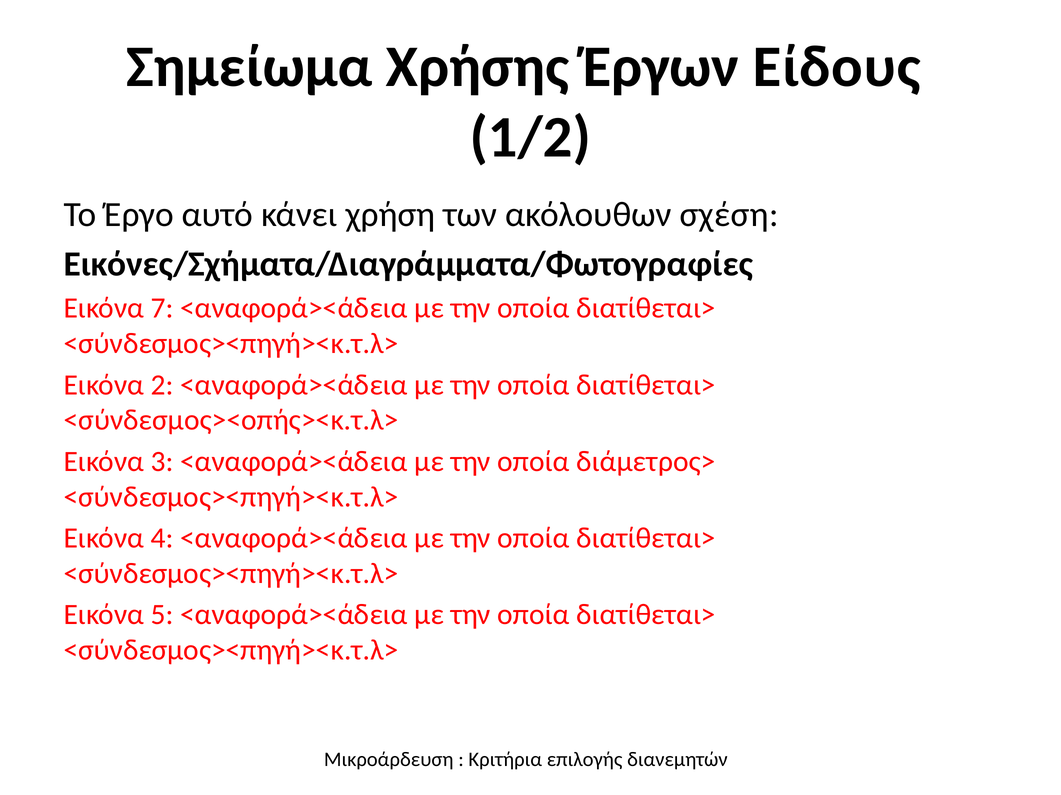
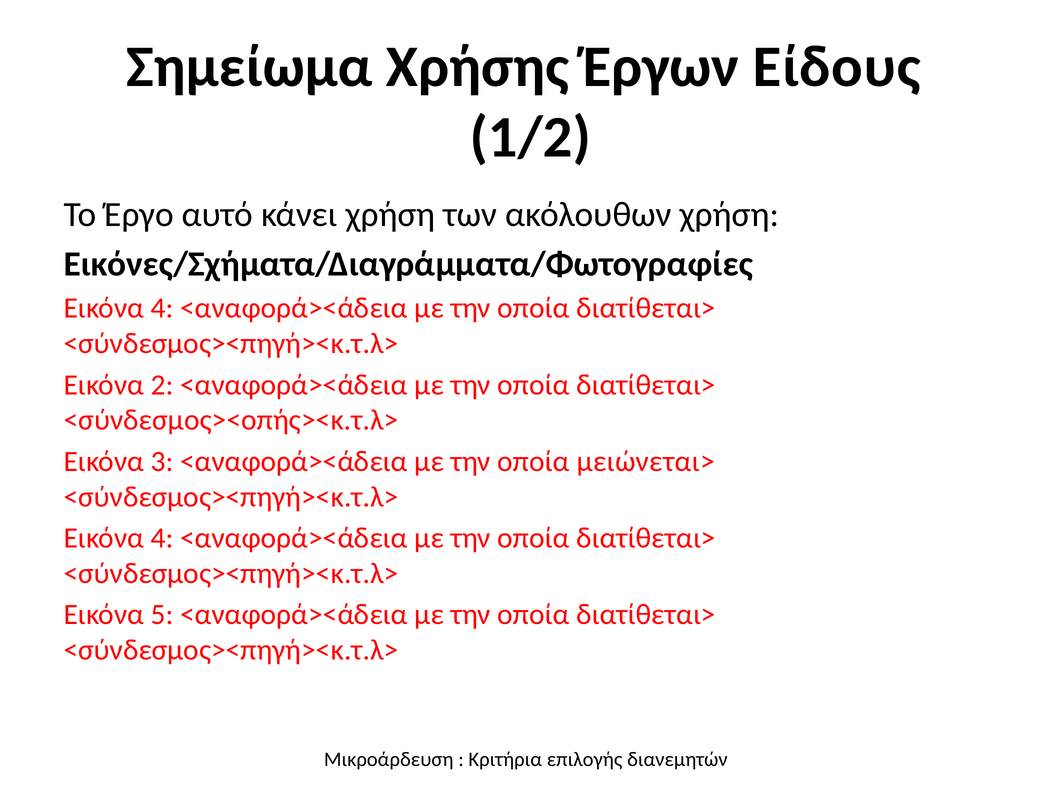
ακόλουθων σχέση: σχέση -> χρήση (729, 215)
7: 7 -> 4 (162, 309)
διάμετρος>: διάμετρος> -> μειώνεται> (646, 462)
